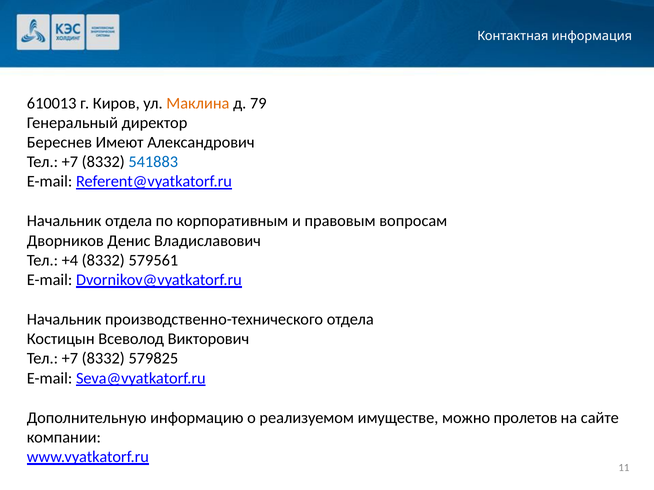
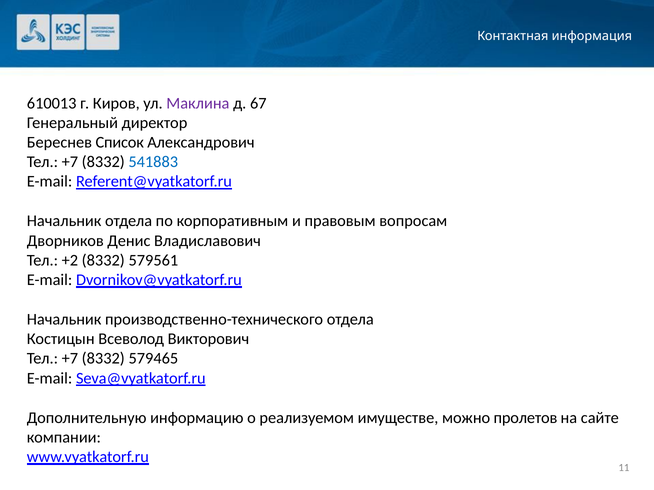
Маклина colour: orange -> purple (198, 103)
79: 79 -> 67 (258, 103)
Имеют: Имеют -> Список (120, 142)
+4: +4 -> +2 (70, 261)
579825: 579825 -> 579465 (153, 359)
